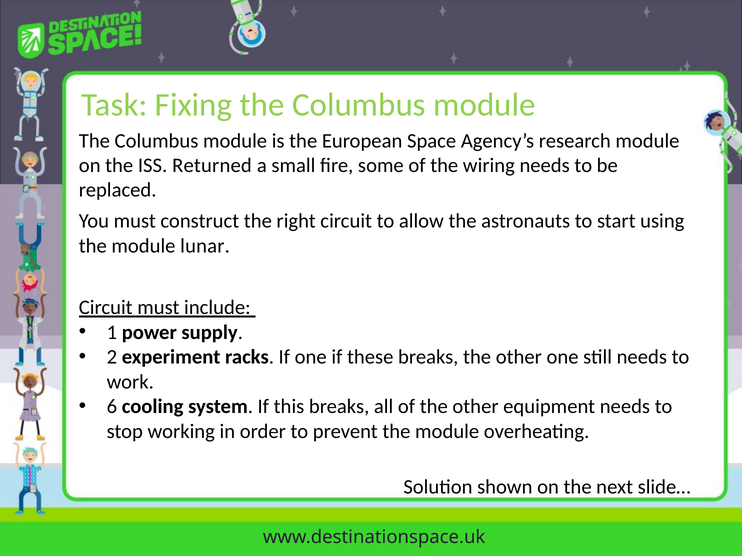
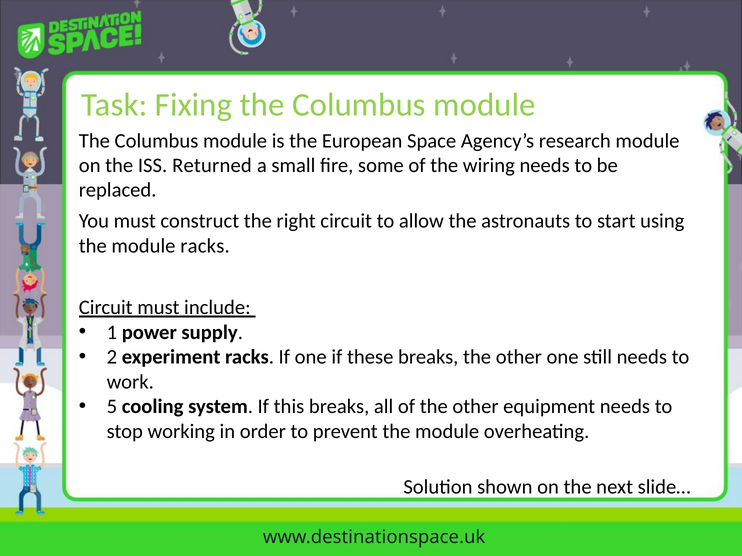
module lunar: lunar -> racks (205, 246)
6: 6 -> 5 (112, 407)
